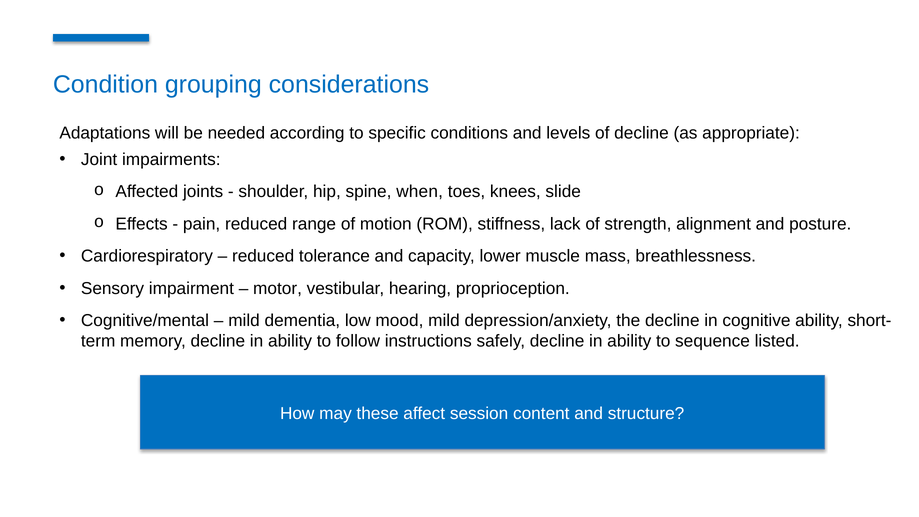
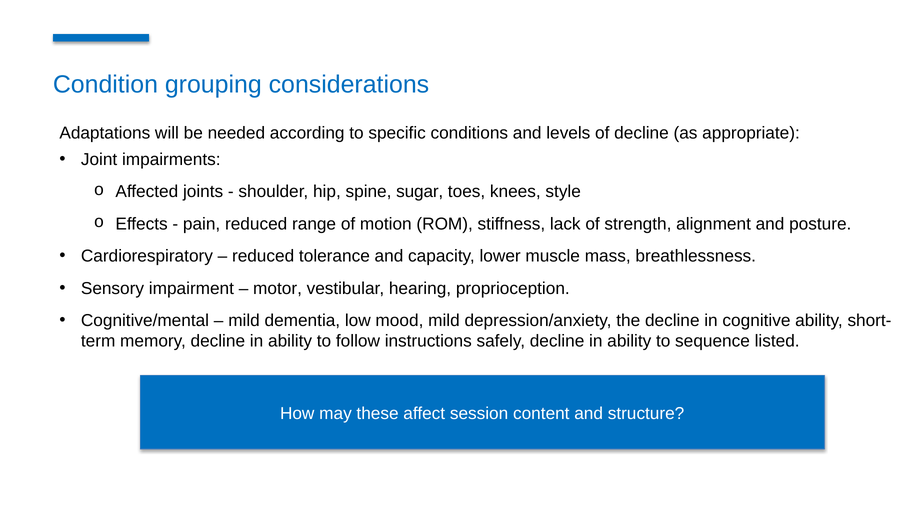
when: when -> sugar (420, 192)
slide: slide -> style (563, 192)
